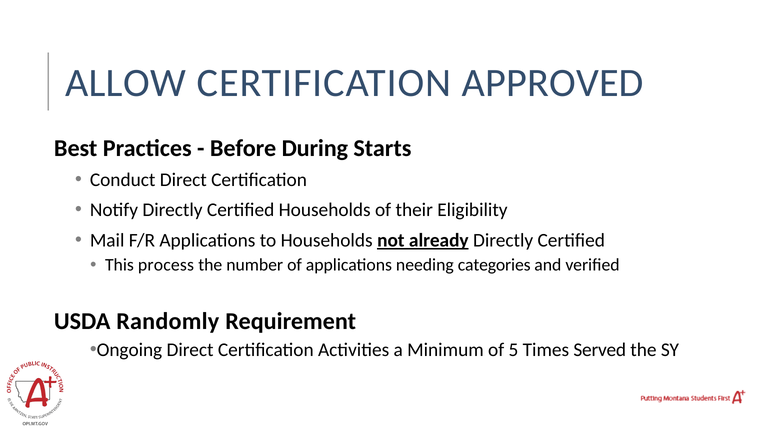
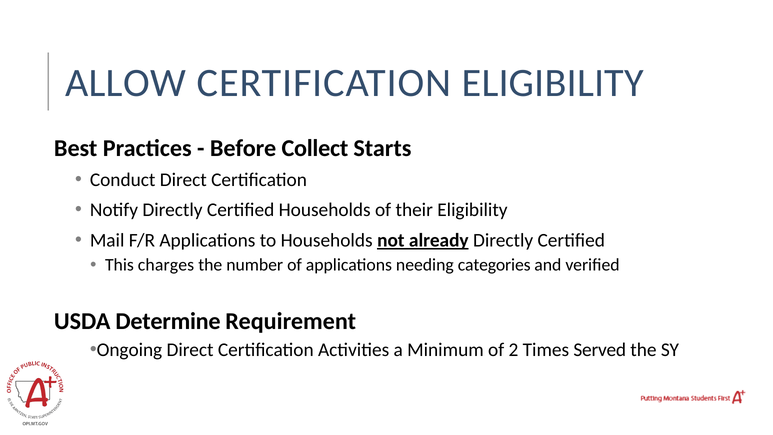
CERTIFICATION APPROVED: APPROVED -> ELIGIBILITY (553, 83)
During: During -> Collect (315, 148)
process: process -> charges (166, 265)
Randomly: Randomly -> Determine (168, 321)
5: 5 -> 2 (513, 350)
